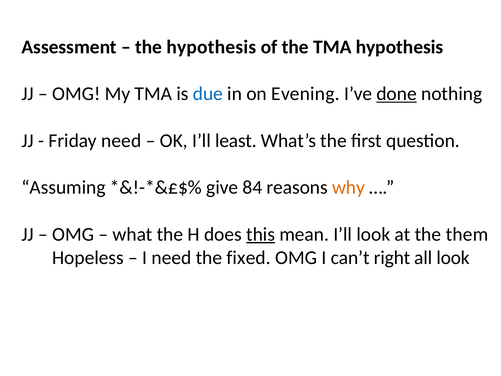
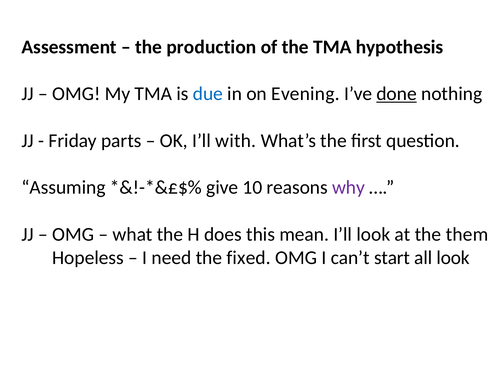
the hypothesis: hypothesis -> production (211, 47)
Friday need: need -> parts (121, 141)
least: least -> with (236, 141)
84: 84 -> 10 (252, 187)
why colour: orange -> purple (349, 187)
this underline: present -> none (261, 234)
right: right -> start (392, 258)
